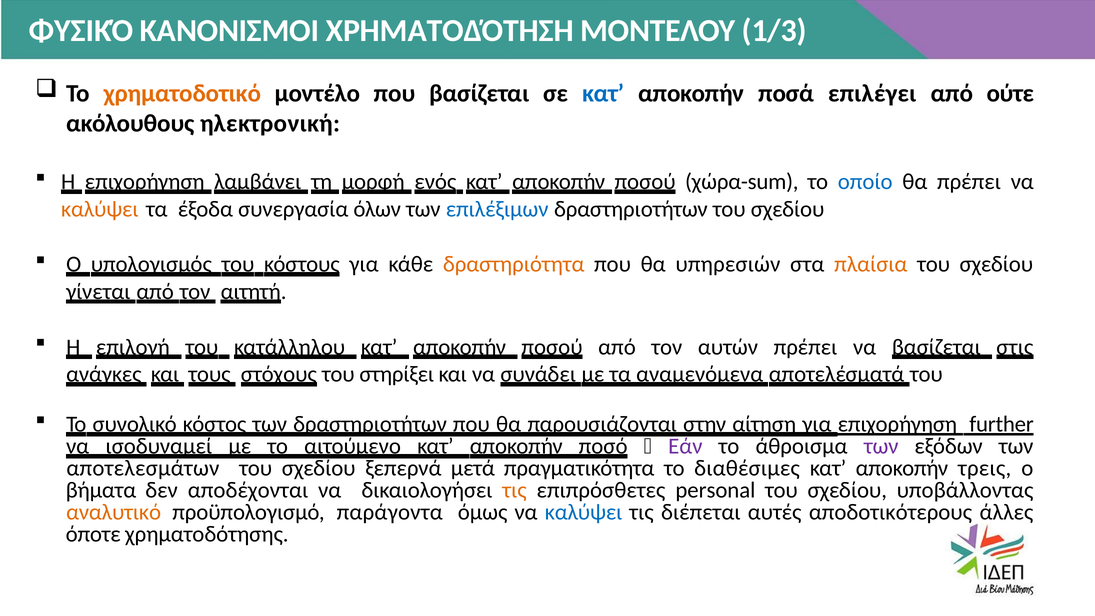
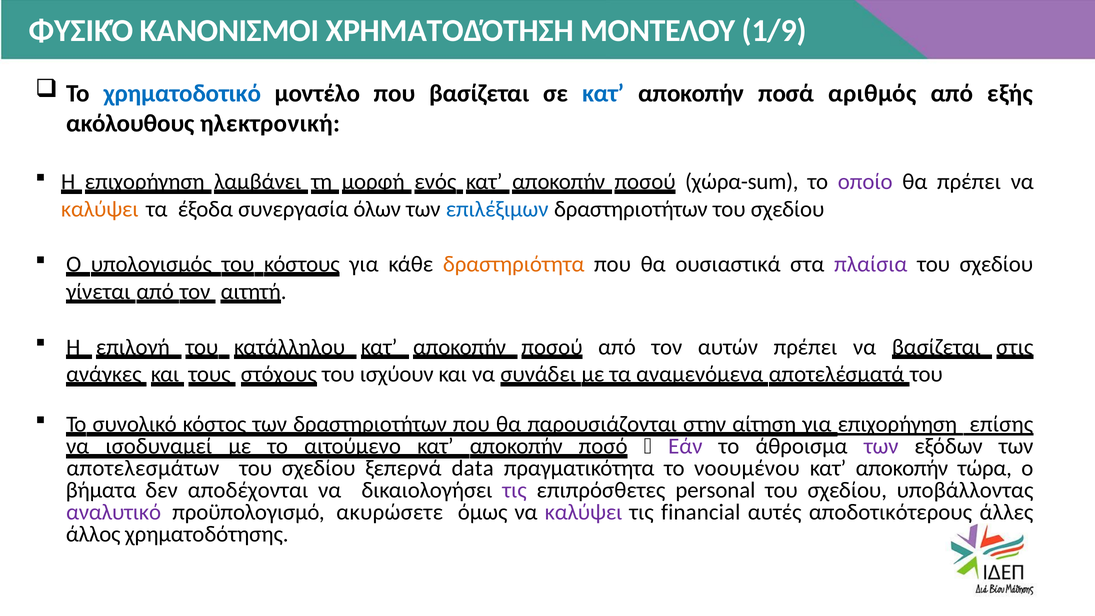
1/3: 1/3 -> 1/9 (774, 31)
χρηματοδοτικό colour: orange -> blue (182, 93)
επιλέγει: επιλέγει -> αριθμός (872, 93)
ούτε: ούτε -> εξής (1010, 93)
οποίο colour: blue -> purple (865, 182)
υπηρεσιών: υπηρεσιών -> ουσιαστικά (728, 264)
πλαίσια colour: orange -> purple (871, 264)
στηρίξει: στηρίξει -> ισχύουν (397, 374)
further: further -> επίσης (1001, 424)
μετά: μετά -> data (473, 468)
διαθέσιμες: διαθέσιμες -> νοουμένου (747, 468)
τρεις: τρεις -> τώρα (985, 468)
τις colour: orange -> purple (514, 490)
αναλυτικό colour: orange -> purple (114, 512)
παράγοντα: παράγοντα -> ακυρώσετε (390, 512)
καλύψει colour: blue -> purple (583, 512)
διέπεται: διέπεται -> financial (701, 512)
όποτε: όποτε -> άλλος (93, 534)
